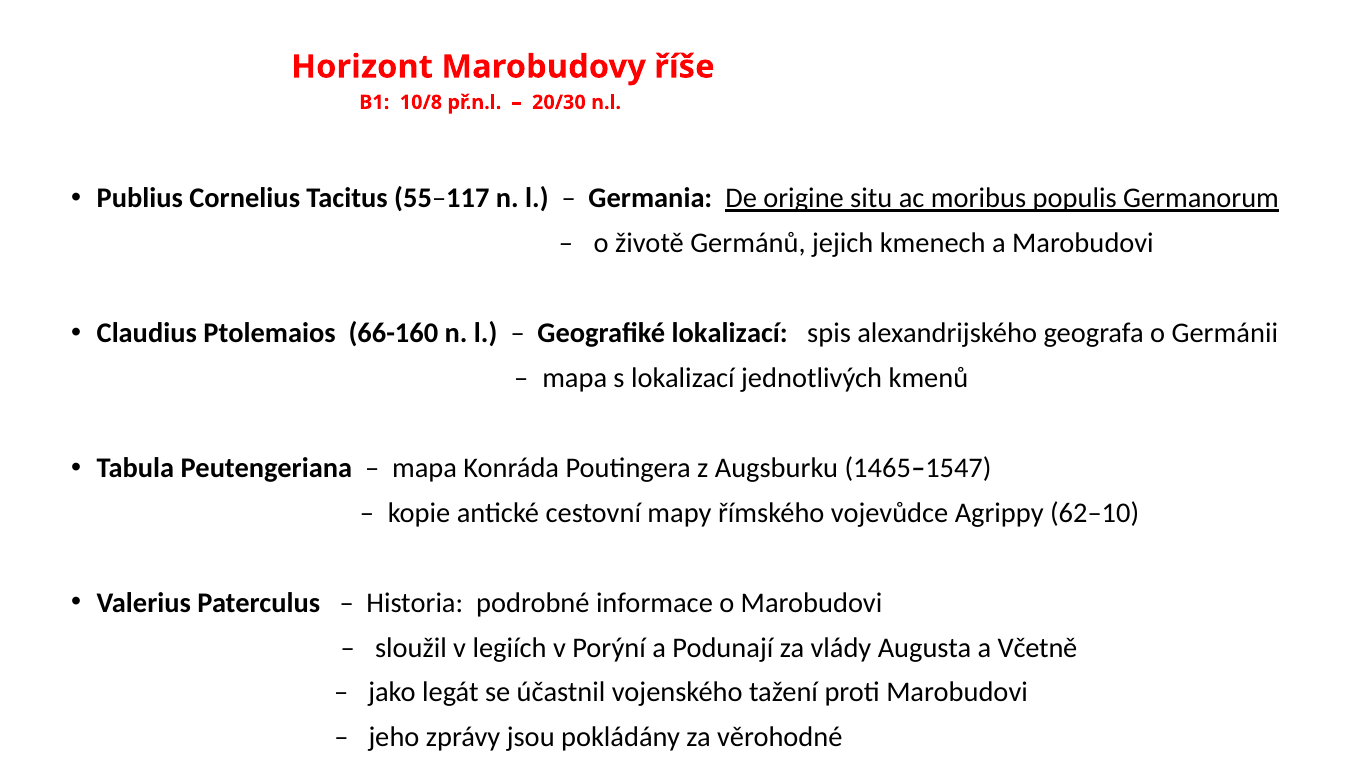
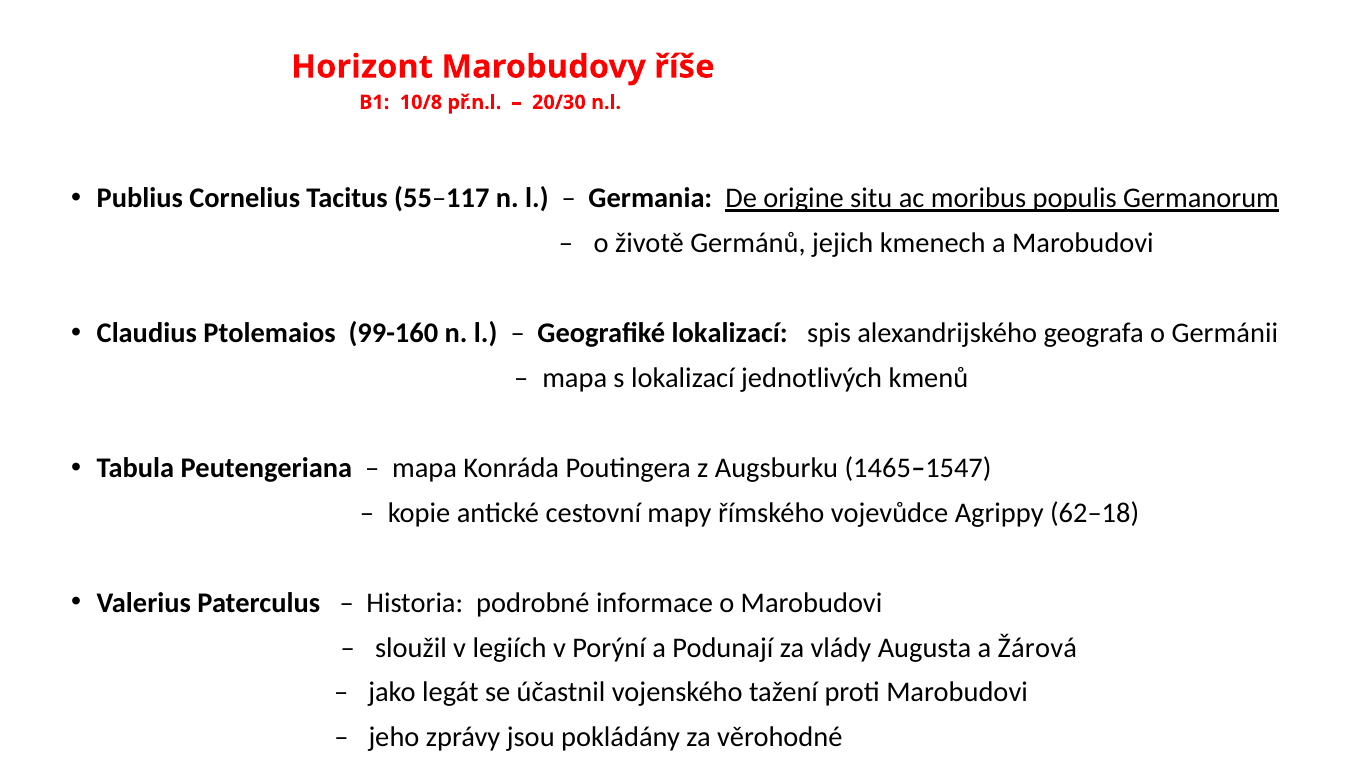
66-160: 66-160 -> 99-160 (393, 333)
62–10: 62–10 -> 62–18 (1095, 513)
Včetně: Včetně -> Žárová (1037, 648)
